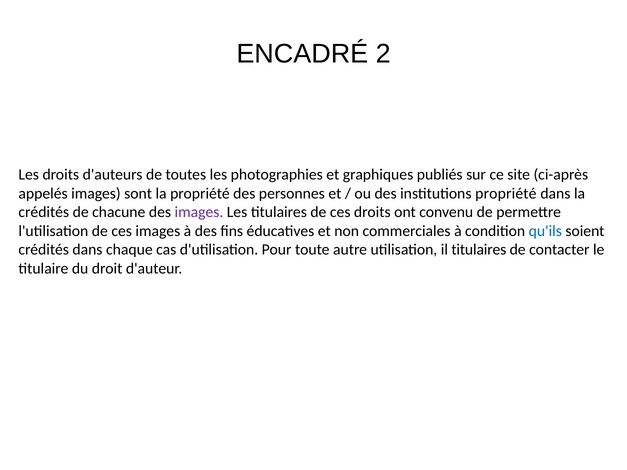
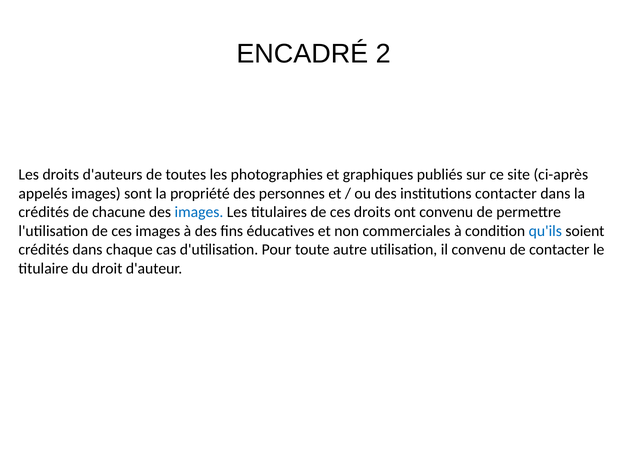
institutions propriété: propriété -> contacter (506, 193)
images colour: purple -> blue (199, 212)
il titulaires: titulaires -> convenu (479, 250)
